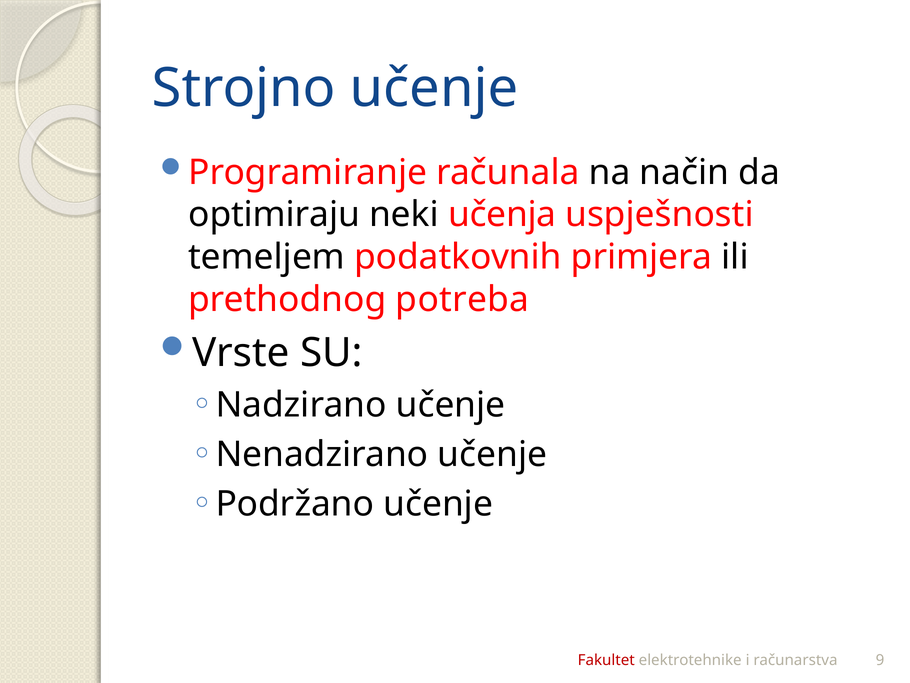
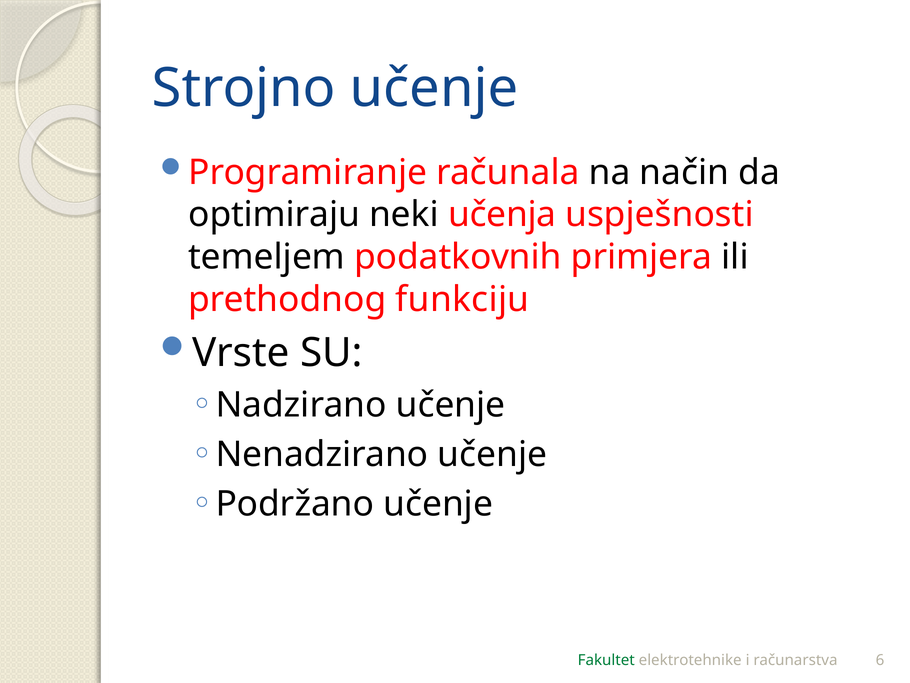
potreba: potreba -> funkciju (462, 299)
Fakultet colour: red -> green (606, 660)
9: 9 -> 6 (880, 660)
